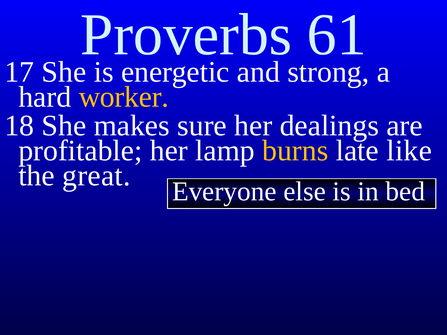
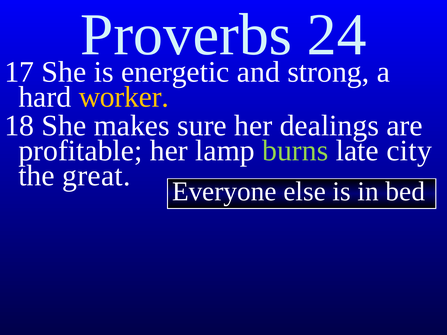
61: 61 -> 24 (337, 35)
burns colour: yellow -> light green (295, 151)
like: like -> city (409, 151)
